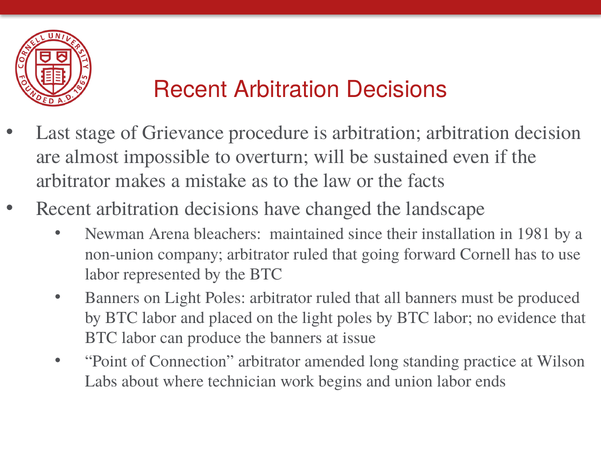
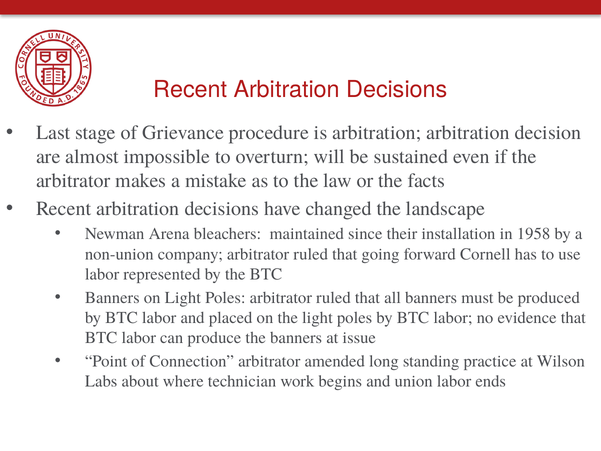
1981: 1981 -> 1958 (534, 234)
